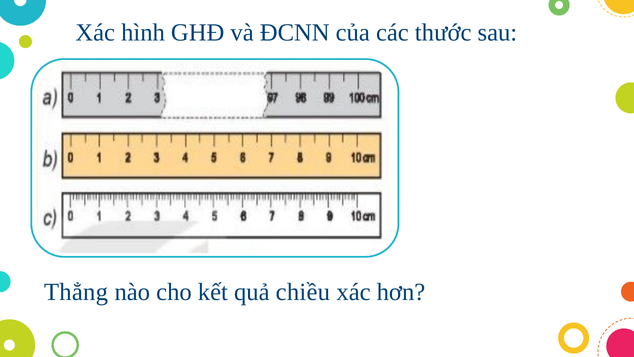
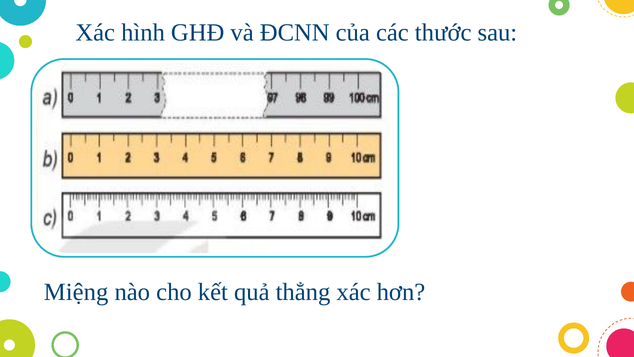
Thẳng: Thẳng -> Miệng (76, 292)
chiều: chiều -> thẳng (303, 292)
